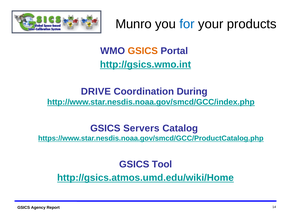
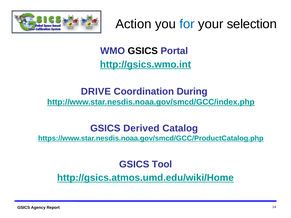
Munro: Munro -> Action (133, 24)
products: products -> selection (252, 24)
GSICS colour: orange -> black (143, 51)
Servers: Servers -> Derived (141, 129)
